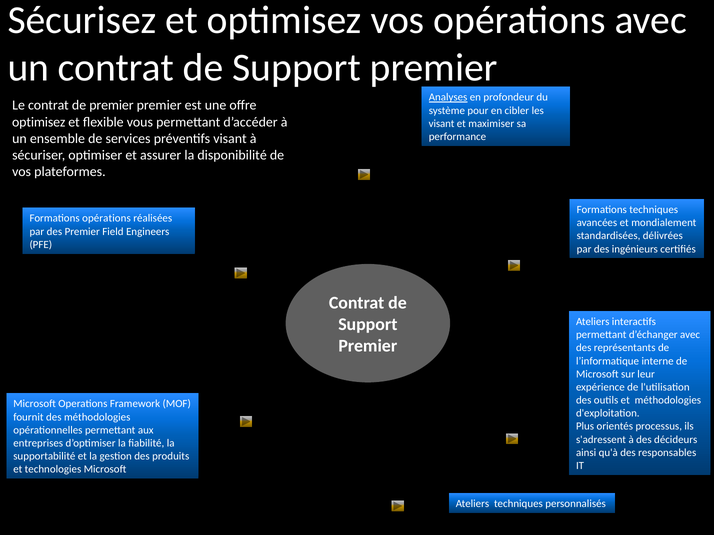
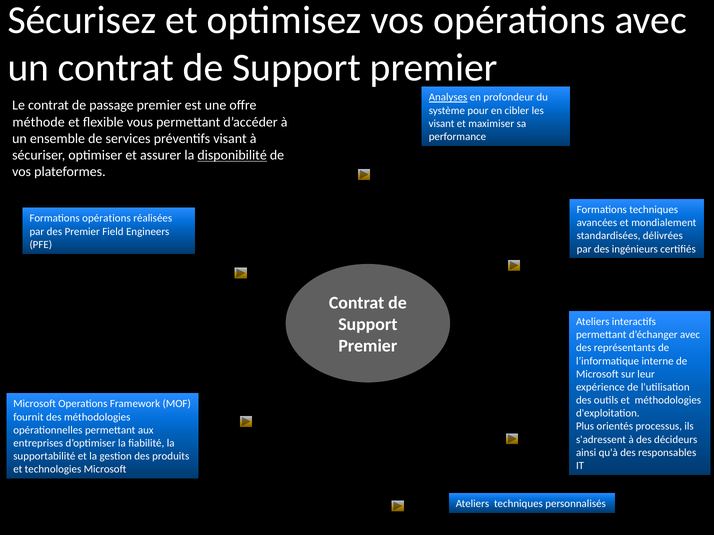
de premier: premier -> passage (111, 105)
optimisez: optimisez -> méthode (39, 122)
disponibilité underline: none -> present (232, 155)
